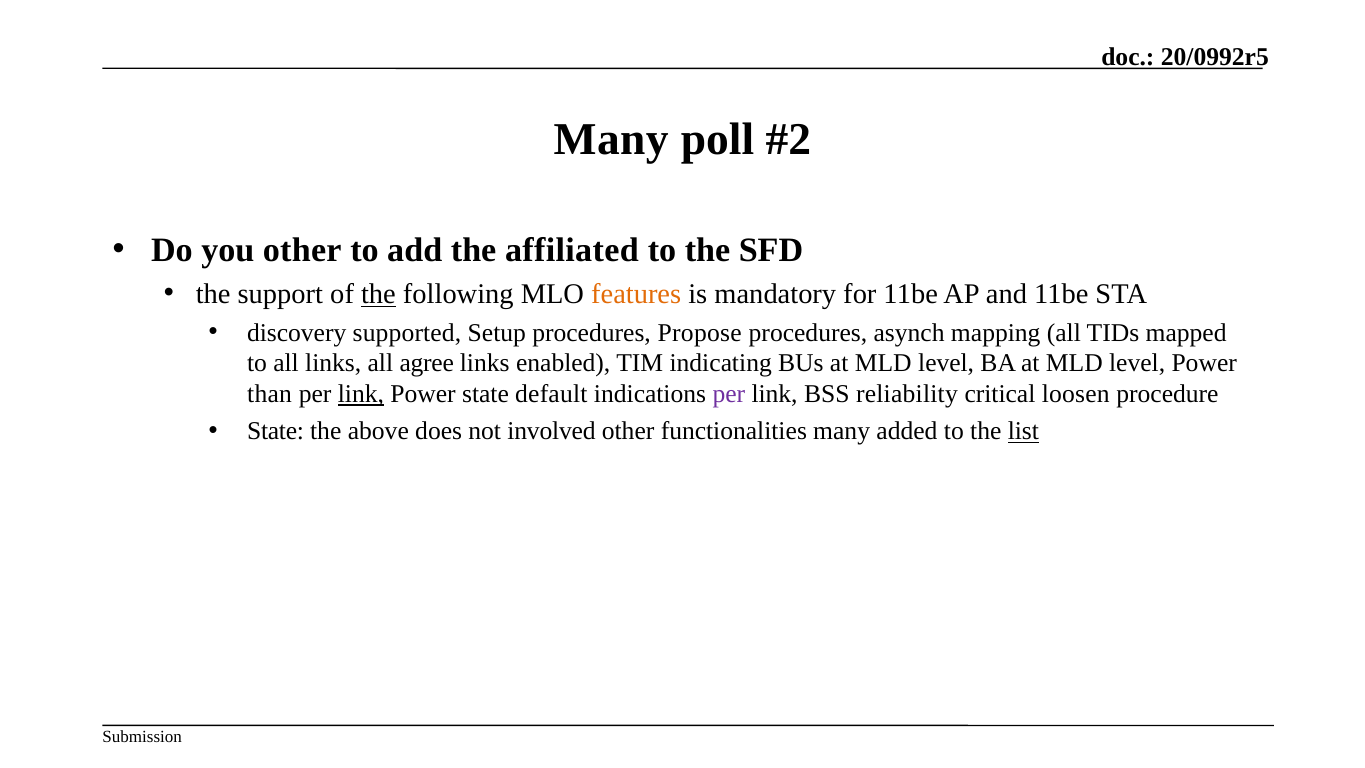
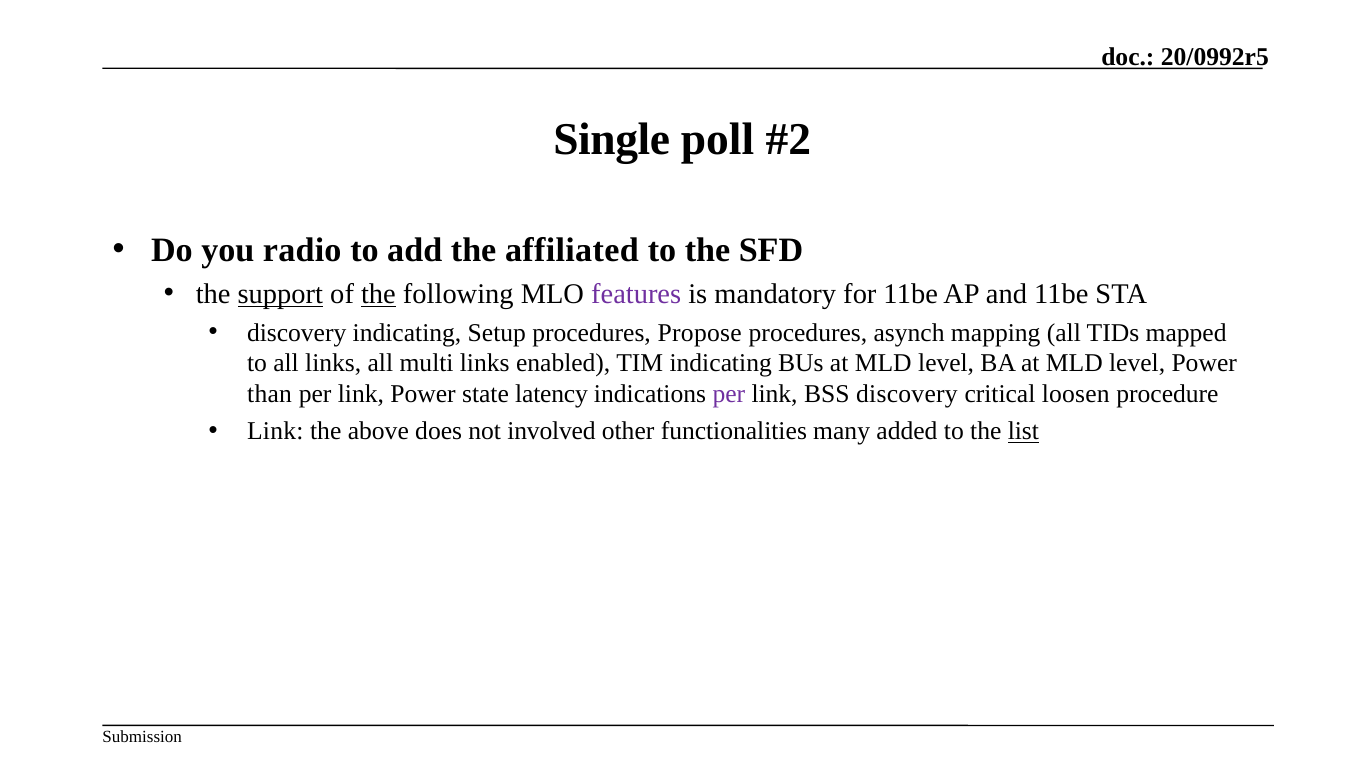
Many: Many -> Single (612, 140)
you other: other -> radio (302, 250)
support underline: none -> present (280, 294)
features colour: orange -> purple (636, 294)
discovery supported: supported -> indicating (407, 333)
agree: agree -> multi (427, 363)
link underline: present -> none (361, 394)
default: default -> latency (552, 394)
BSS reliability: reliability -> discovery (907, 394)
State: State -> Link (275, 431)
